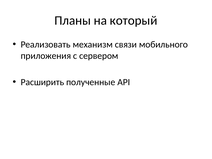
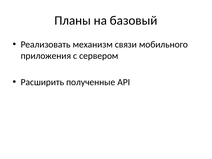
который: который -> базовый (134, 21)
